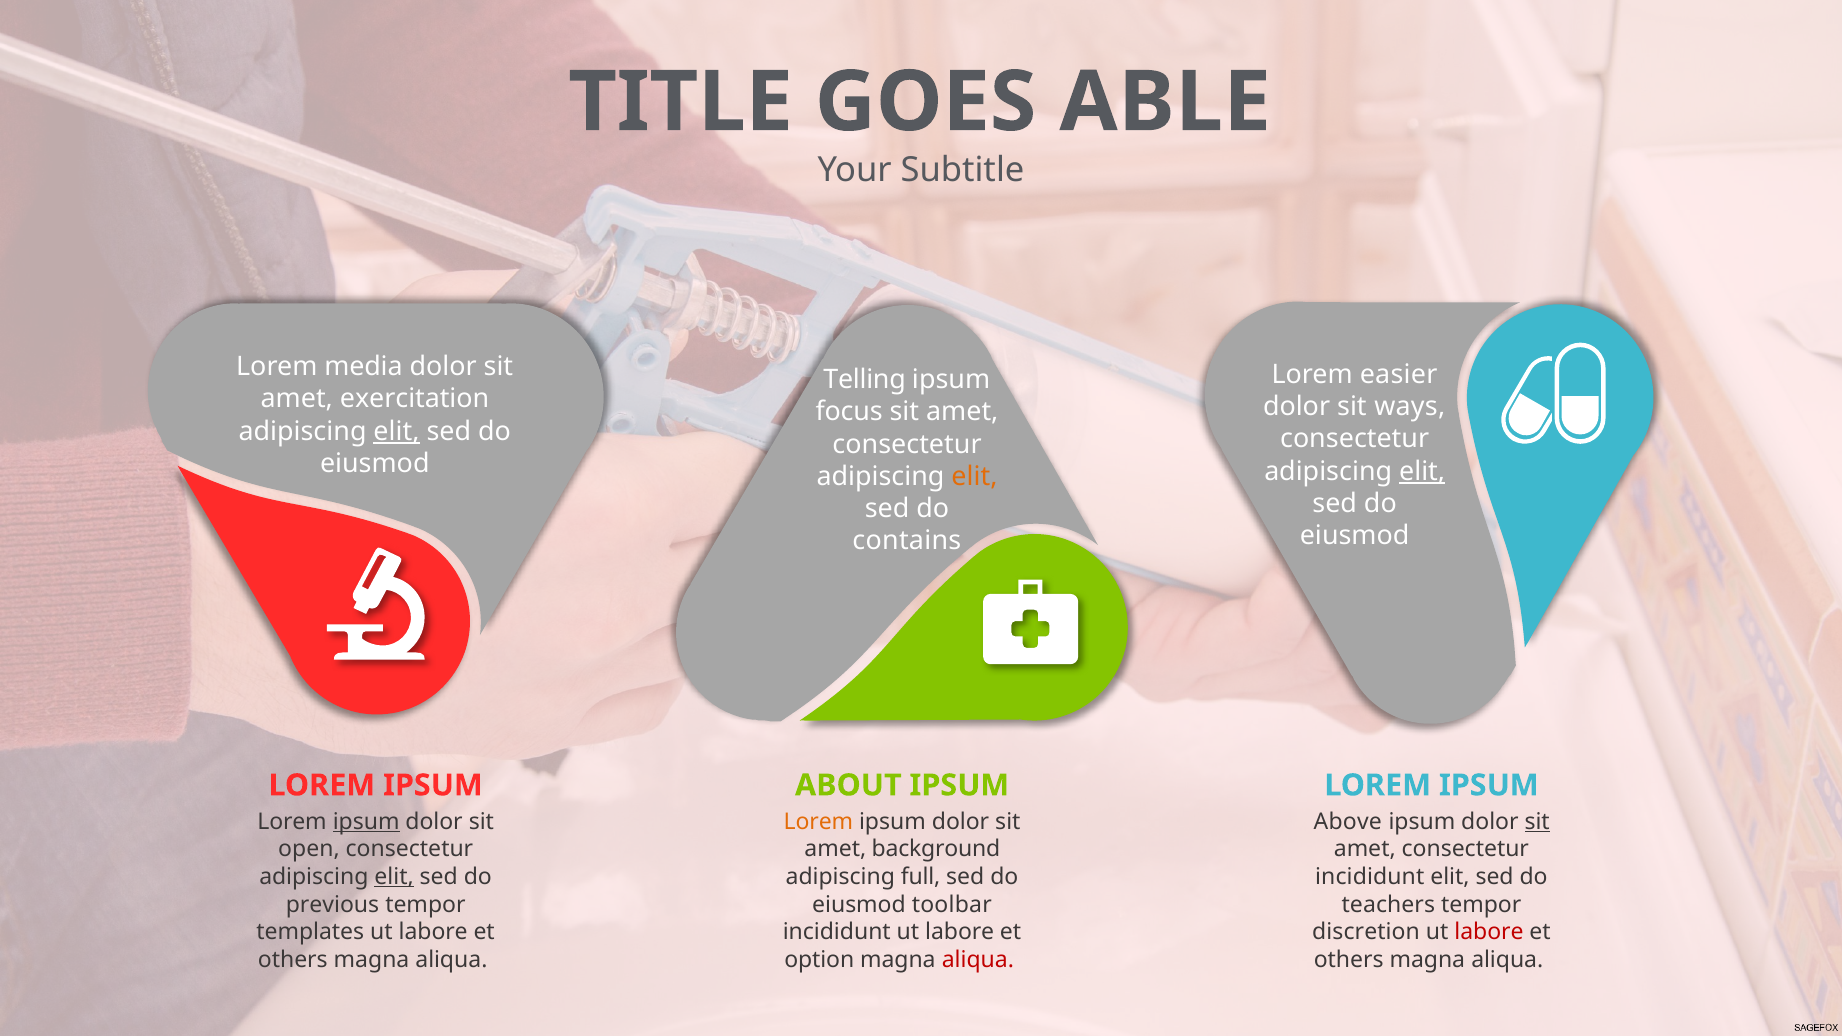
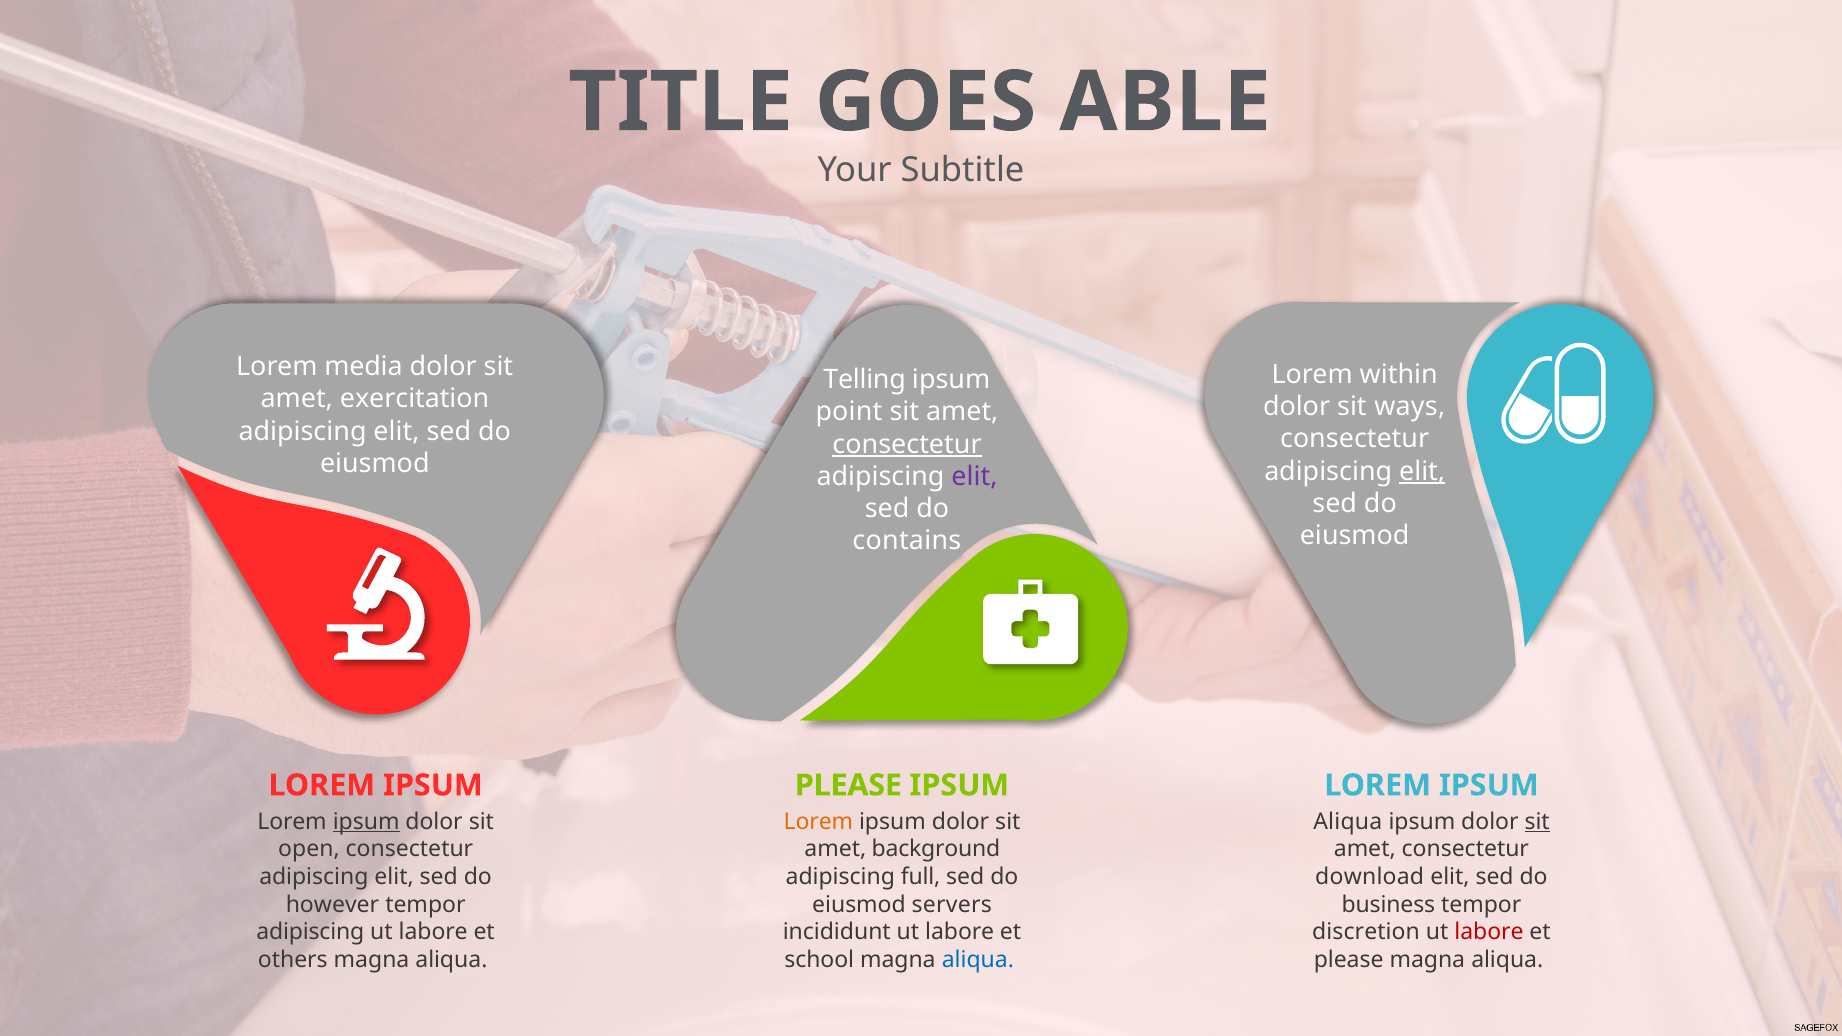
easier: easier -> within (1399, 374)
focus: focus -> point (849, 412)
elit underline: present -> none (396, 431)
consectetur underline: none -> present (907, 444)
elit colour: orange -> purple (974, 477)
ABOUT: ABOUT -> PLEASE (848, 785)
Above: Above -> Aliqua (1348, 822)
elit underline: present -> none (394, 877)
incididunt: incididunt -> download (1370, 877)
previous: previous -> however (332, 905)
toolbar: toolbar -> servers (952, 905)
teachers: teachers -> business (1388, 905)
templates: templates -> adipiscing (310, 932)
option: option -> school (819, 960)
aliqua colour: red -> blue (978, 960)
others: others -> please (1349, 960)
